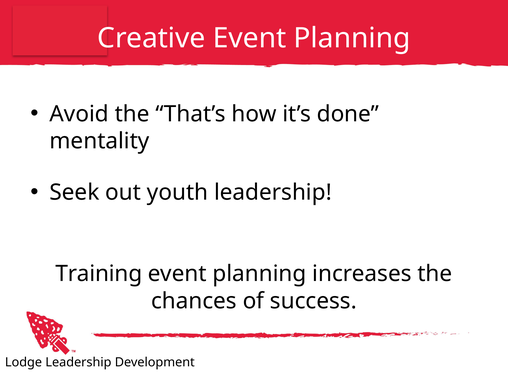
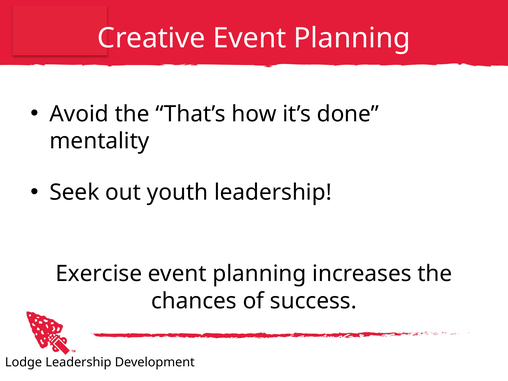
Training: Training -> Exercise (99, 274)
